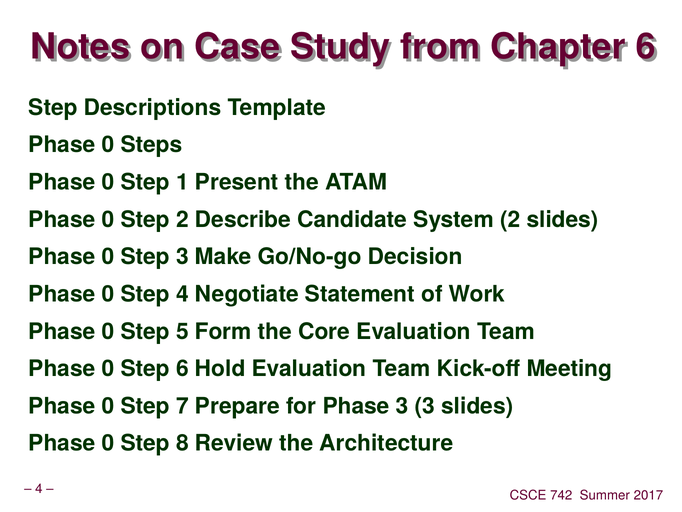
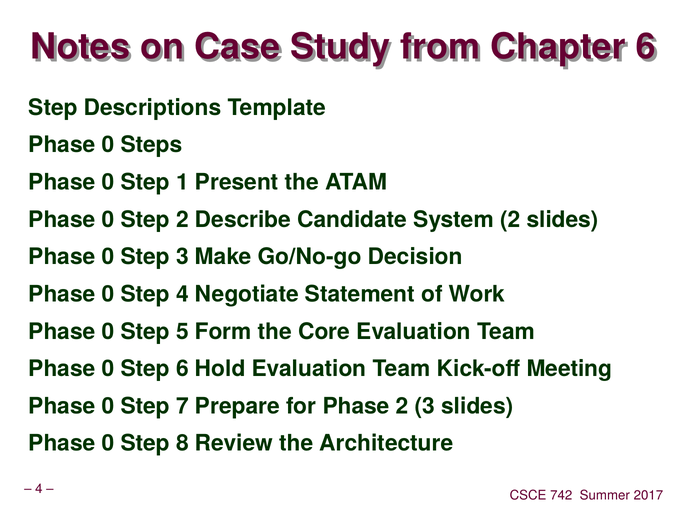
Phase 3: 3 -> 2 (402, 406)
